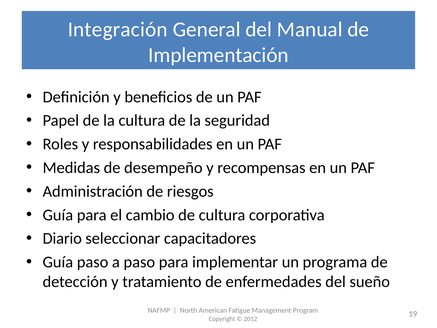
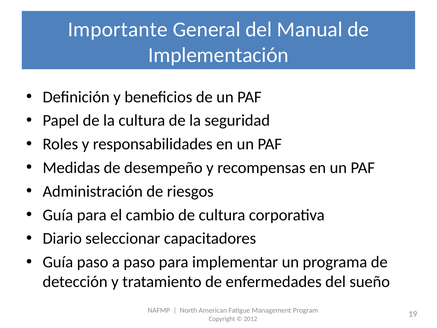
Integración: Integración -> Importante (118, 30)
